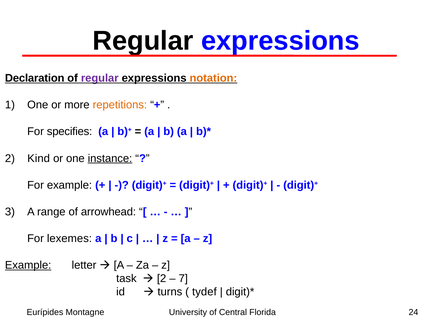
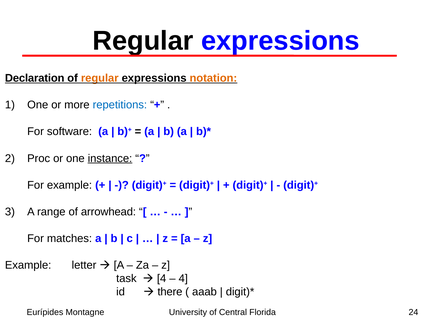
regular colour: purple -> orange (100, 78)
repetitions colour: orange -> blue (120, 105)
specifies: specifies -> software (70, 132)
Kind: Kind -> Proc (39, 158)
lexemes: lexemes -> matches (70, 238)
Example underline: present -> none (28, 265)
2: 2 -> 4 (162, 278)
7: 7 -> 4 (183, 278)
turns: turns -> there (170, 292)
tydef: tydef -> aaab (204, 292)
